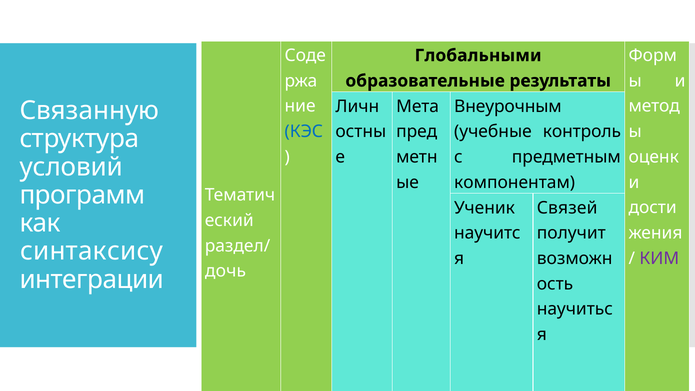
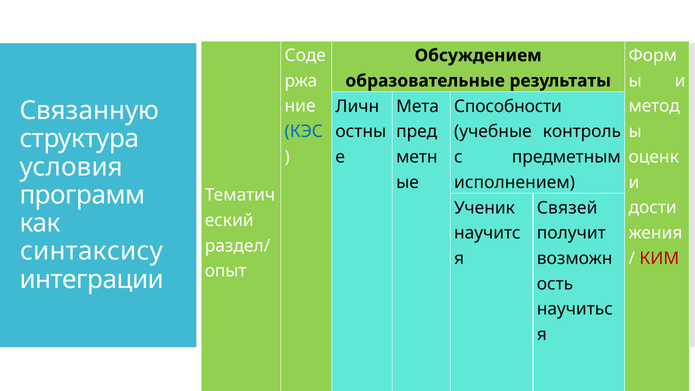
Глобальными: Глобальными -> Обсуждением (478, 56)
Внеурочным: Внеурочным -> Способности (508, 106)
условий: условий -> условия (71, 167)
компонентам: компонентам -> исполнением (515, 182)
КИМ colour: purple -> red (659, 258)
дочь: дочь -> опыт (226, 271)
